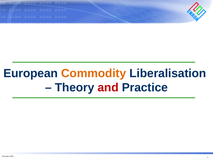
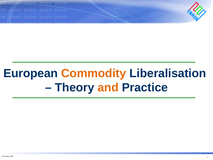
and colour: red -> orange (108, 87)
